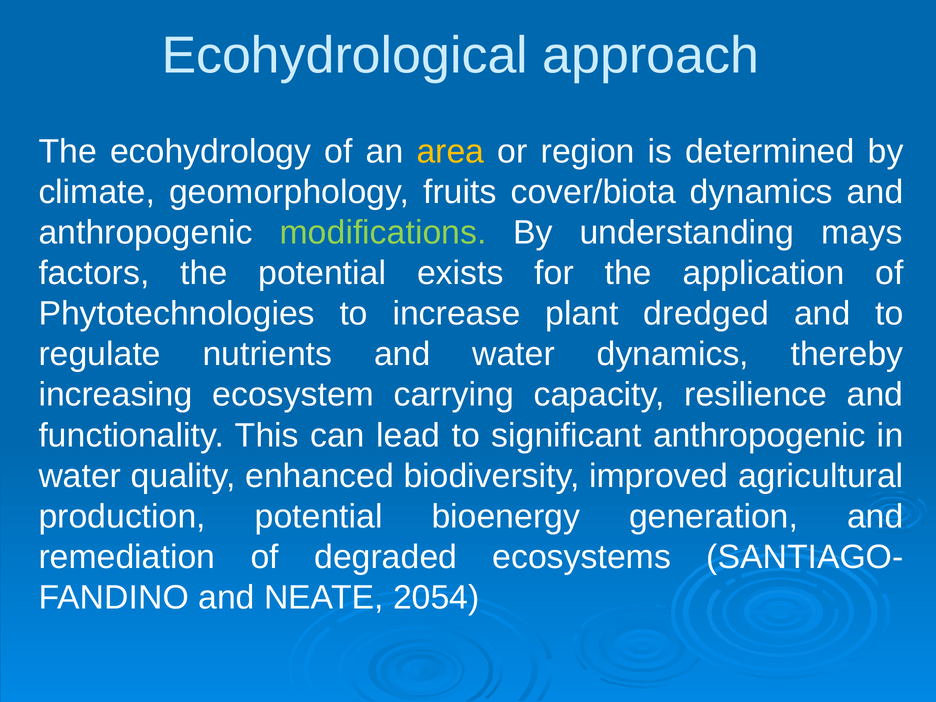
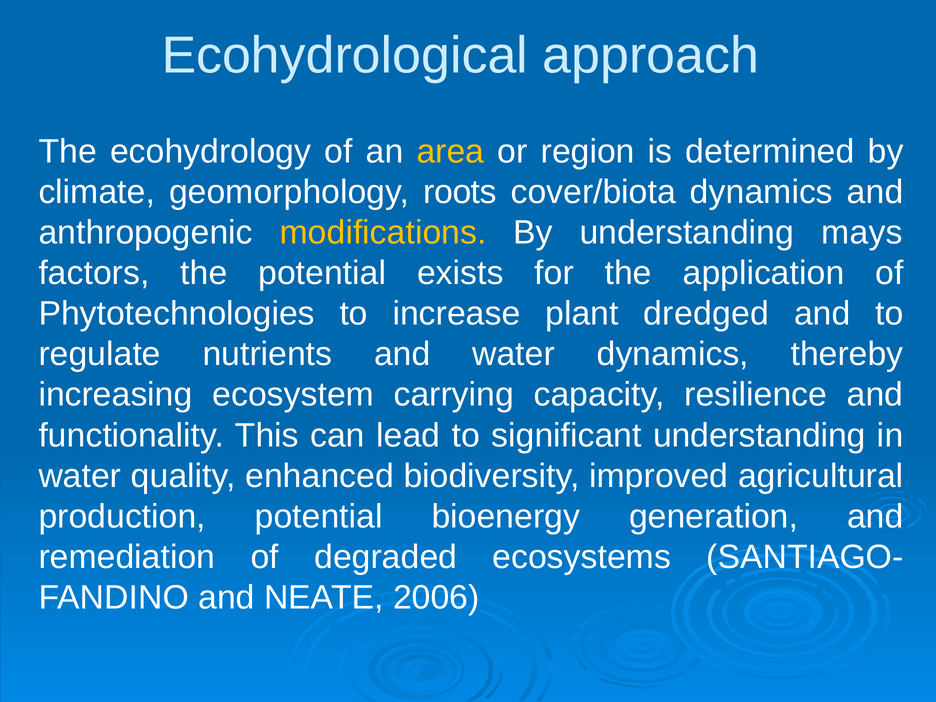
fruits: fruits -> roots (460, 192)
modifications colour: light green -> yellow (383, 233)
significant anthropogenic: anthropogenic -> understanding (759, 435)
2054: 2054 -> 2006 (436, 598)
